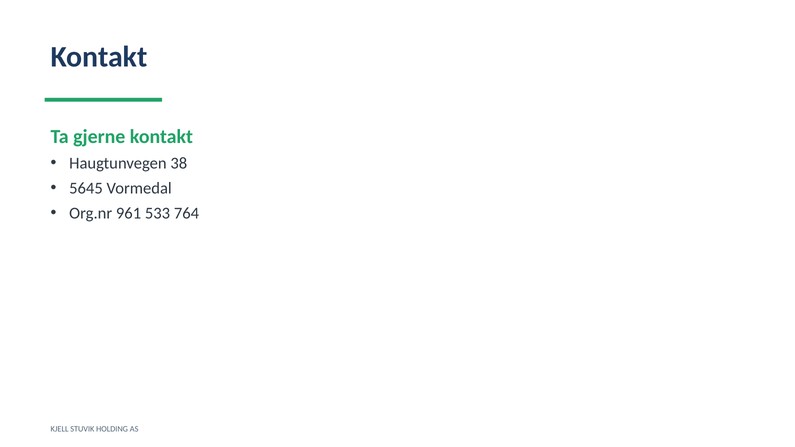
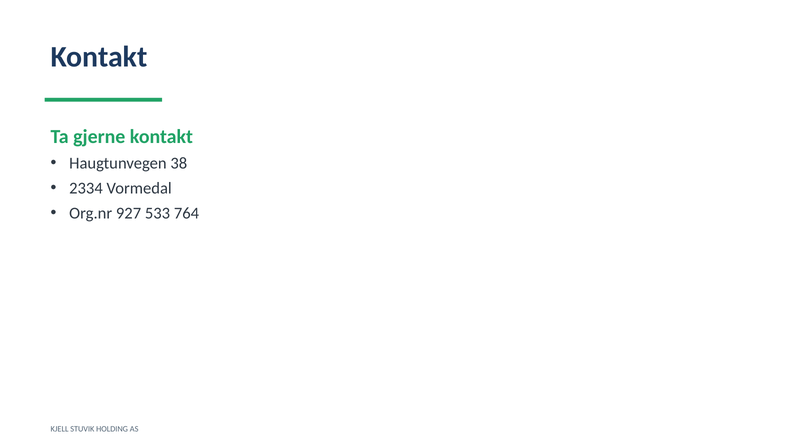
5645: 5645 -> 2334 (86, 188)
961: 961 -> 927 (129, 213)
